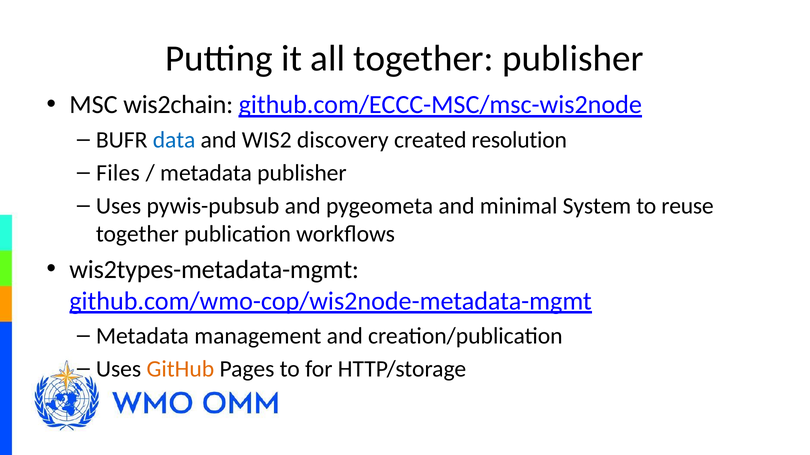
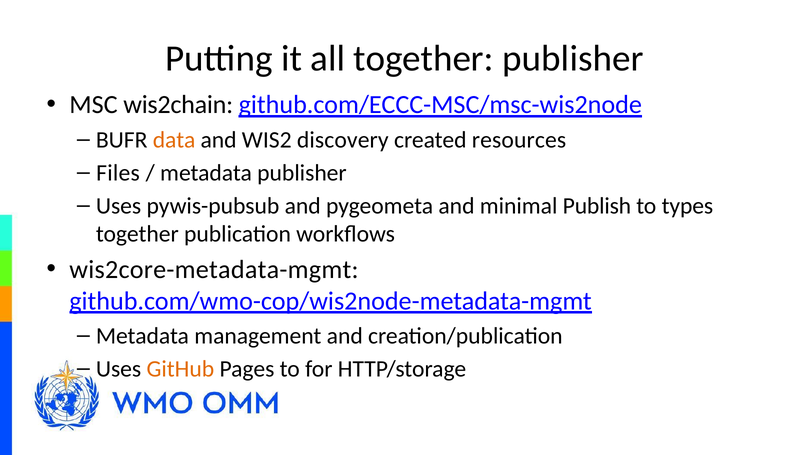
data colour: blue -> orange (174, 140)
resolution: resolution -> resources (519, 140)
System: System -> Publish (597, 206)
reuse: reuse -> types (687, 206)
wis2types-metadata-mgmt: wis2types-metadata-mgmt -> wis2core-metadata-mgmt (214, 270)
